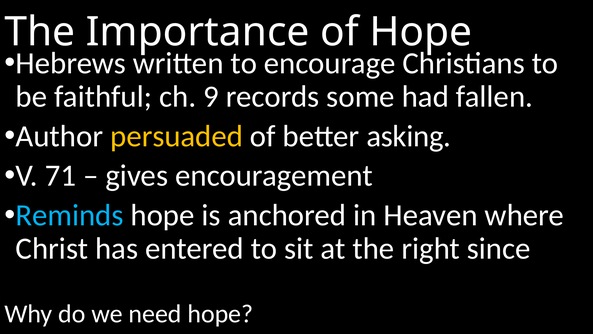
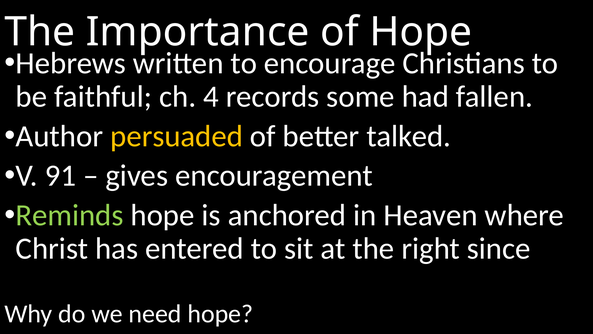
9: 9 -> 4 (211, 96)
asking: asking -> talked (409, 136)
71: 71 -> 91 (60, 176)
Reminds colour: light blue -> light green (70, 215)
